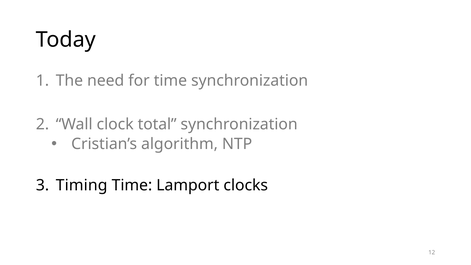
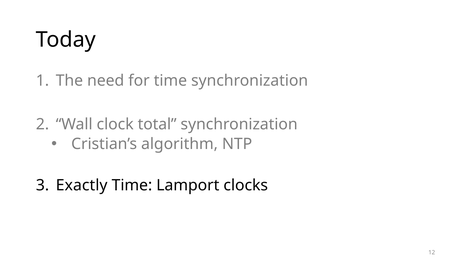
Timing: Timing -> Exactly (82, 185)
